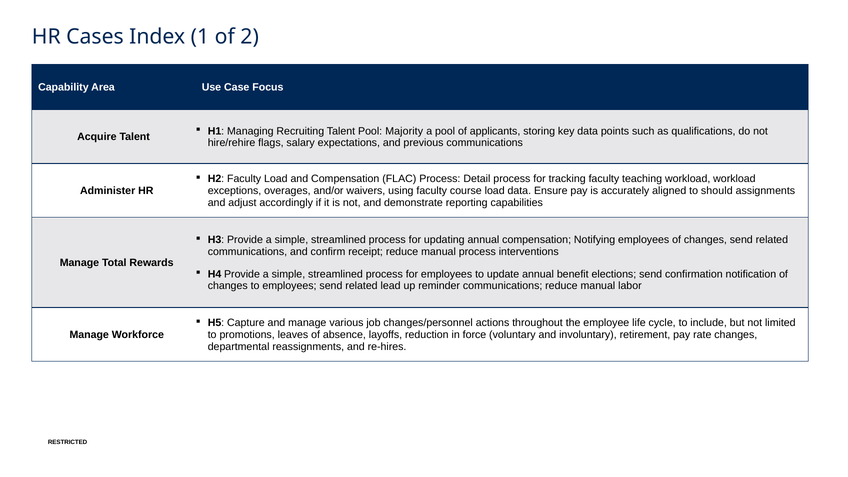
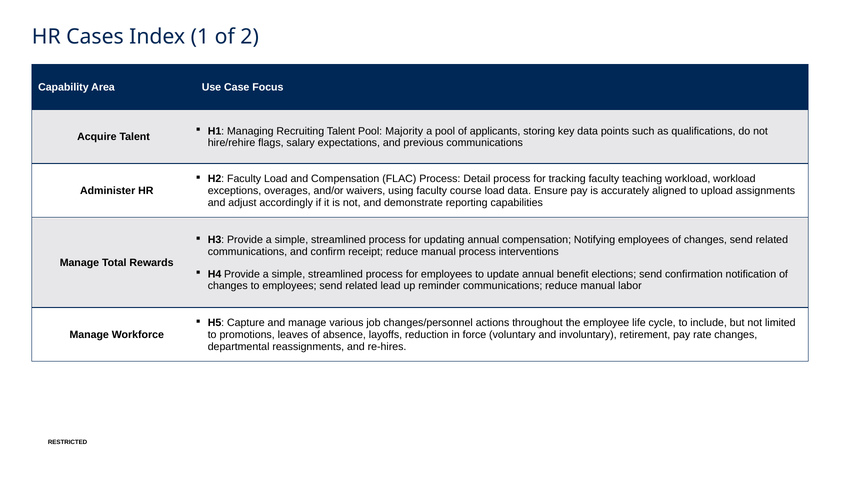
should: should -> upload (717, 191)
